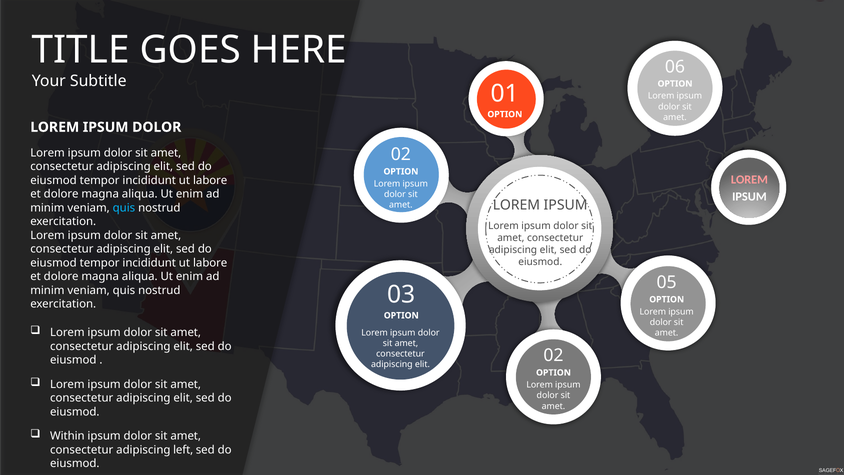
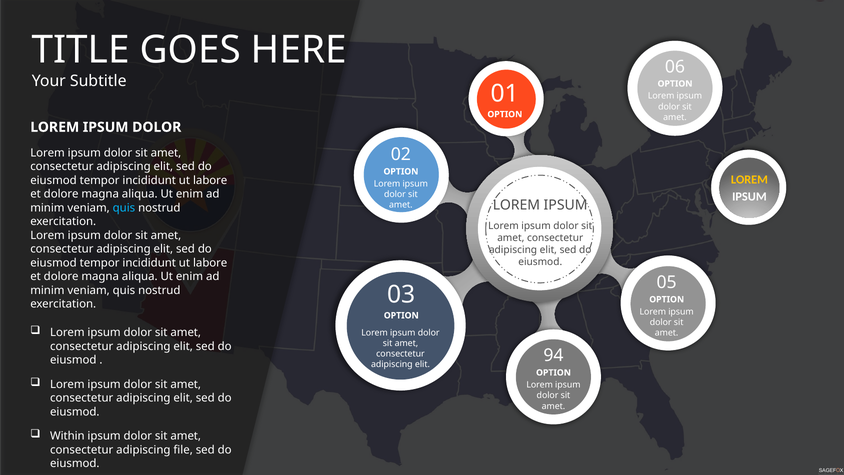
LOREM colour: pink -> yellow (749, 179)
elit 02: 02 -> 94 (553, 355)
left: left -> file (183, 450)
